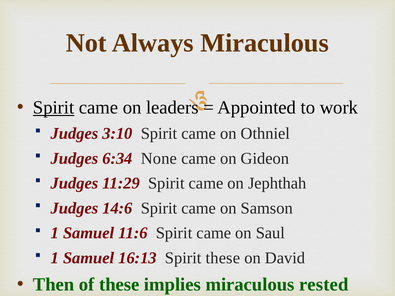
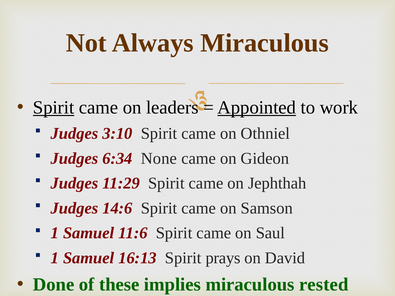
Appointed underline: none -> present (257, 108)
Spirit these: these -> prays (223, 258)
Then: Then -> Done (54, 285)
